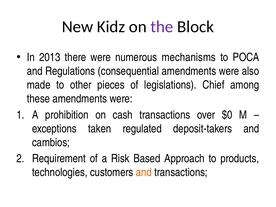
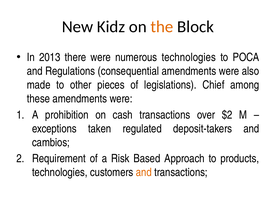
the colour: purple -> orange (162, 27)
numerous mechanisms: mechanisms -> technologies (189, 57)
$0: $0 -> $2 (227, 115)
